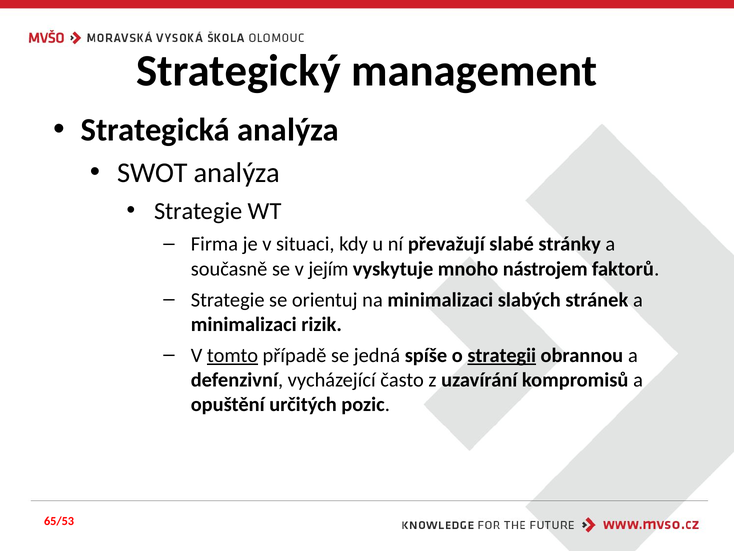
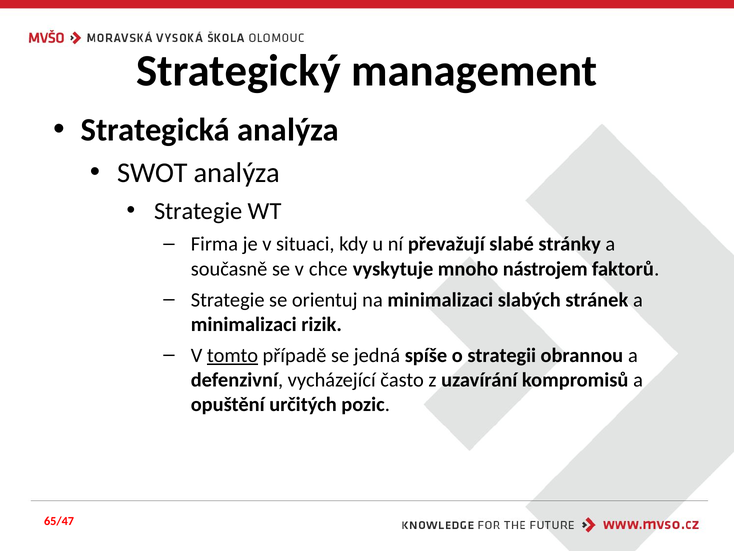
jejím: jejím -> chce (328, 269)
strategii underline: present -> none (502, 355)
65/53: 65/53 -> 65/47 (59, 521)
